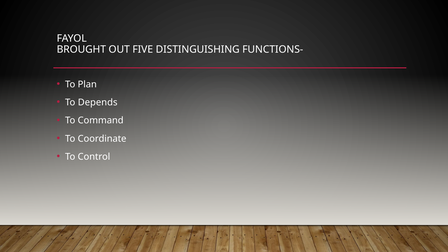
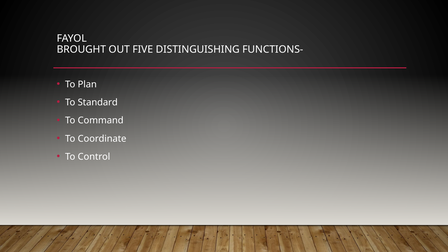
Depends: Depends -> Standard (98, 102)
